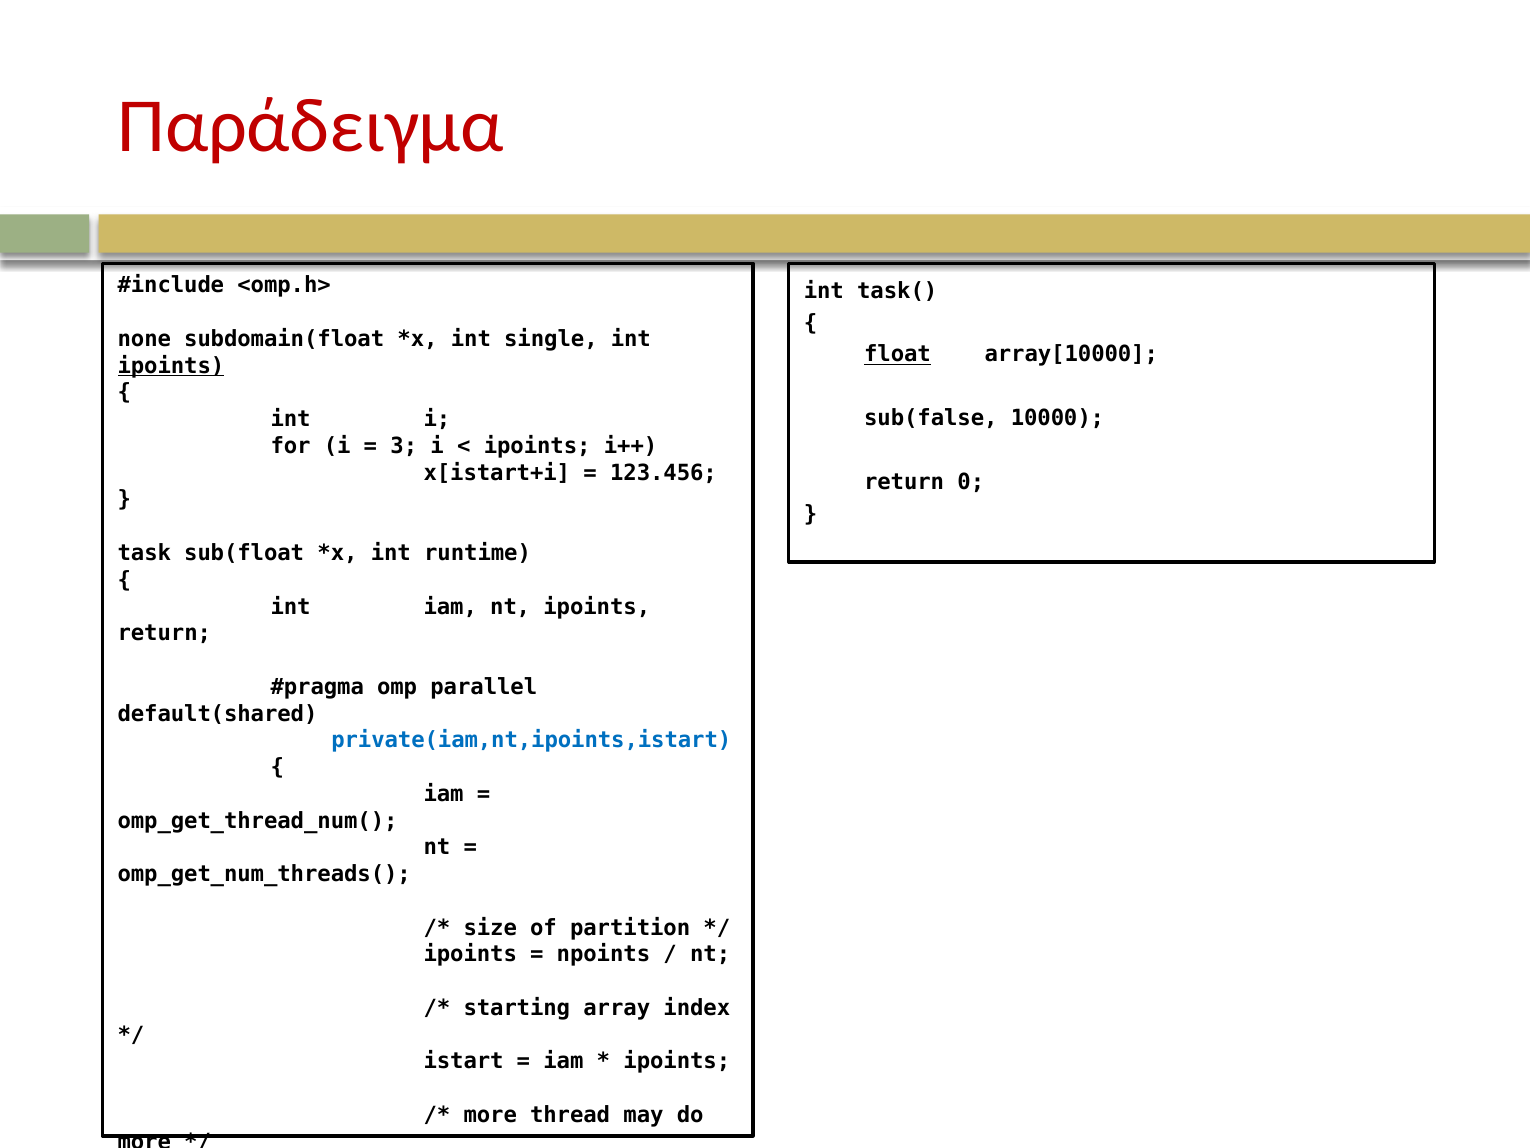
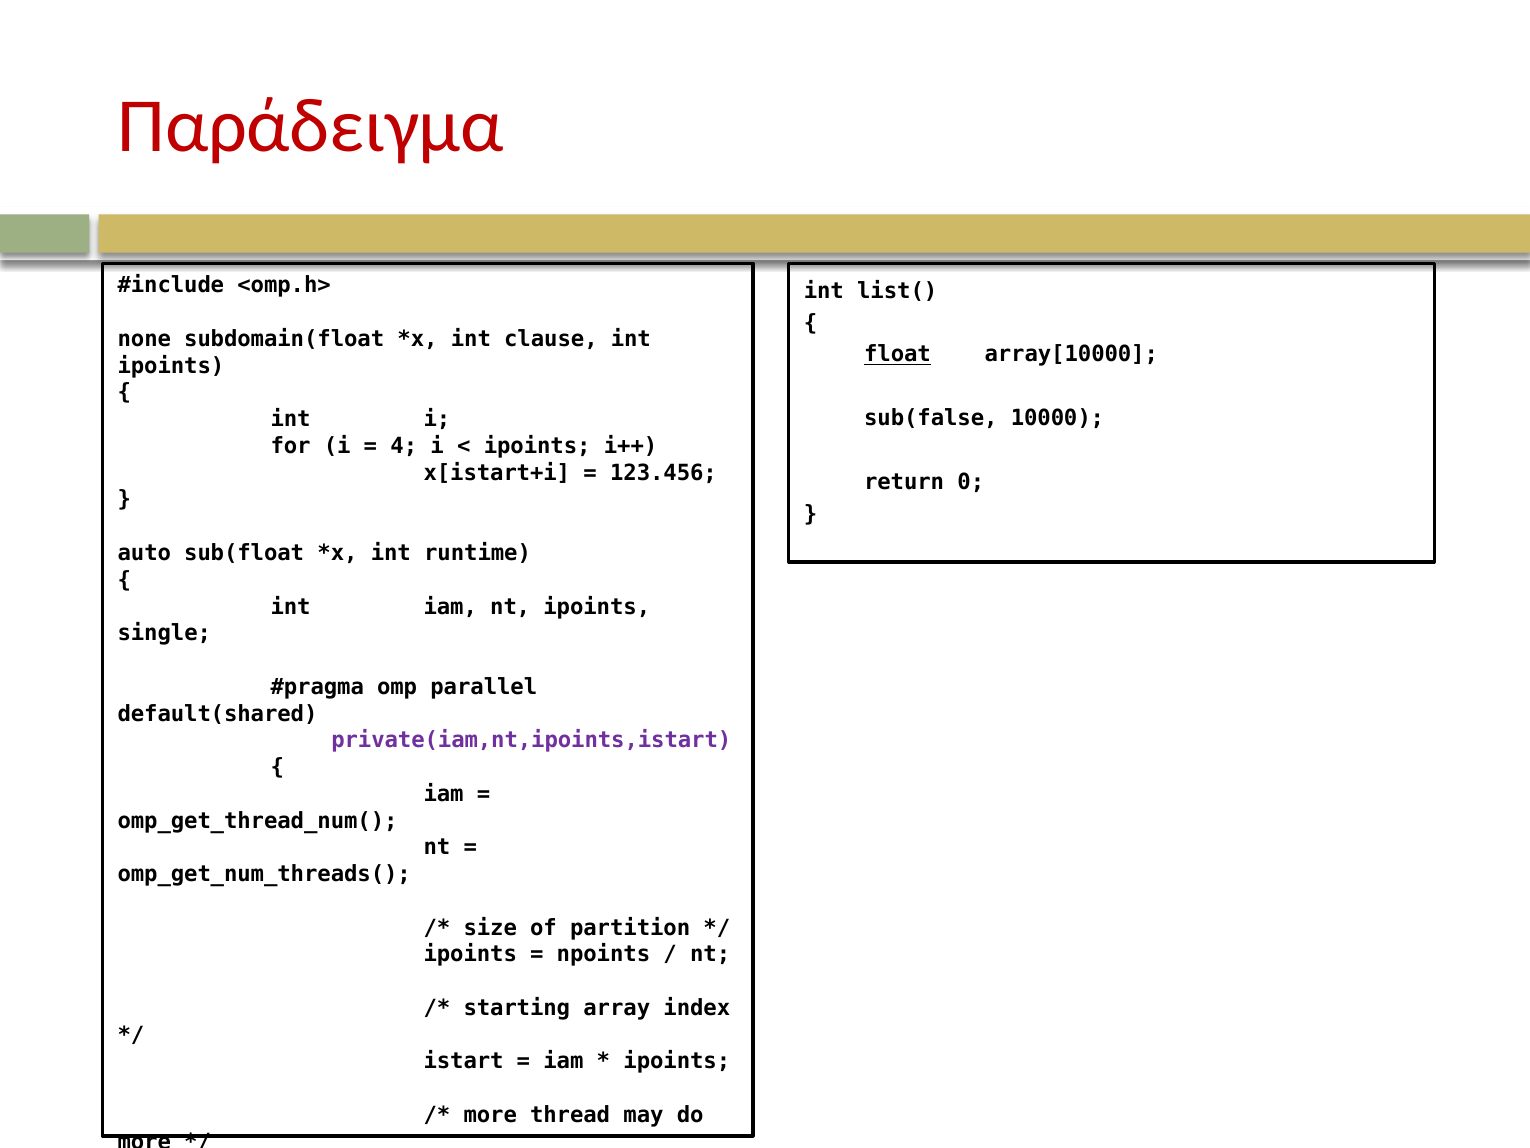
task(: task( -> list( (897, 291)
single: single -> clause (551, 339)
ipoints underline: present -> none (171, 366)
3: 3 -> 4 (404, 446)
task: task -> auto (144, 553)
return: return -> single (164, 633)
private(iam,nt,ipoints,istart colour: blue -> purple (531, 740)
